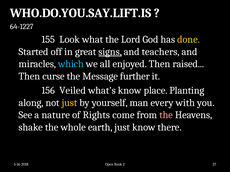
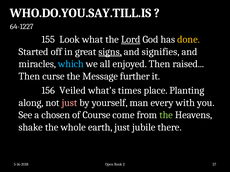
WHO.DO.YOU.SAY.LIFT.IS: WHO.DO.YOU.SAY.LIFT.IS -> WHO.DO.YOU.SAY.TILL.IS (81, 13)
Lord underline: none -> present (131, 40)
teachers: teachers -> signifies (161, 52)
what's know: know -> times (130, 91)
just colour: yellow -> pink (69, 103)
nature: nature -> chosen (56, 115)
Rights: Rights -> Course (96, 115)
the colour: pink -> light green (166, 115)
just know: know -> jubile (144, 128)
